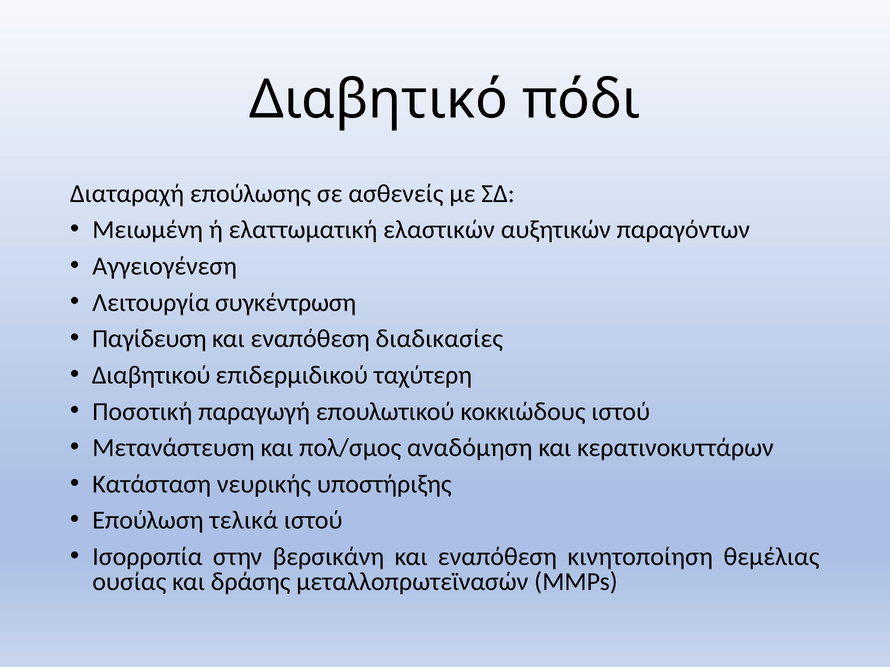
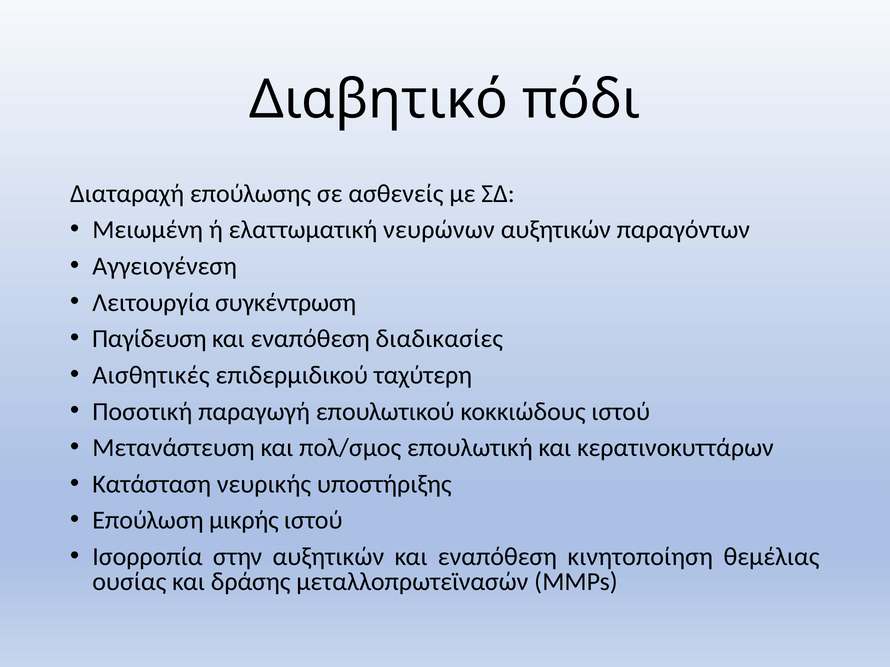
ελαστικών: ελαστικών -> νευρώνων (439, 230)
Διαβητικού: Διαβητικού -> Αισθητικές (151, 375)
αναδόμηση: αναδόμηση -> επουλωτική (470, 448)
τελικά: τελικά -> μικρής (244, 521)
στην βερσικάνη: βερσικάνη -> αυξητικών (328, 557)
